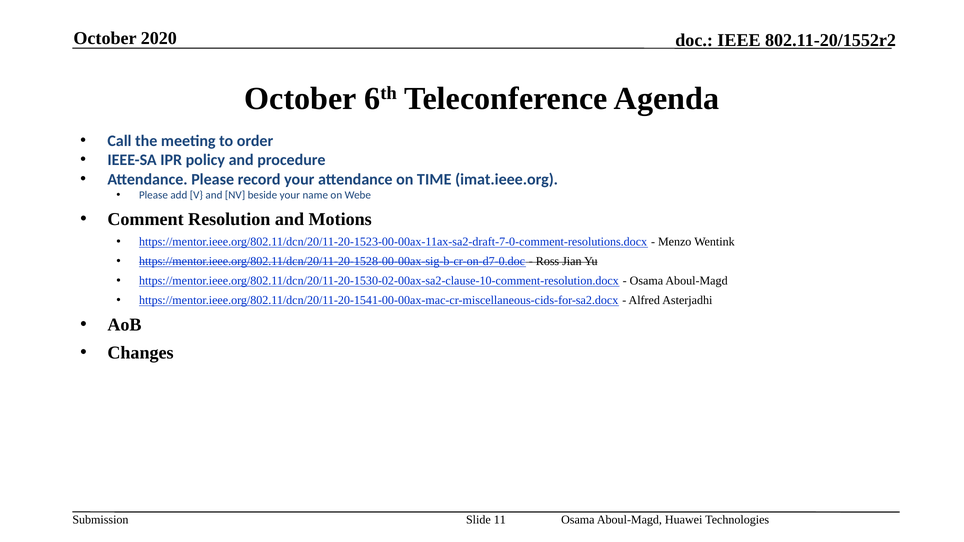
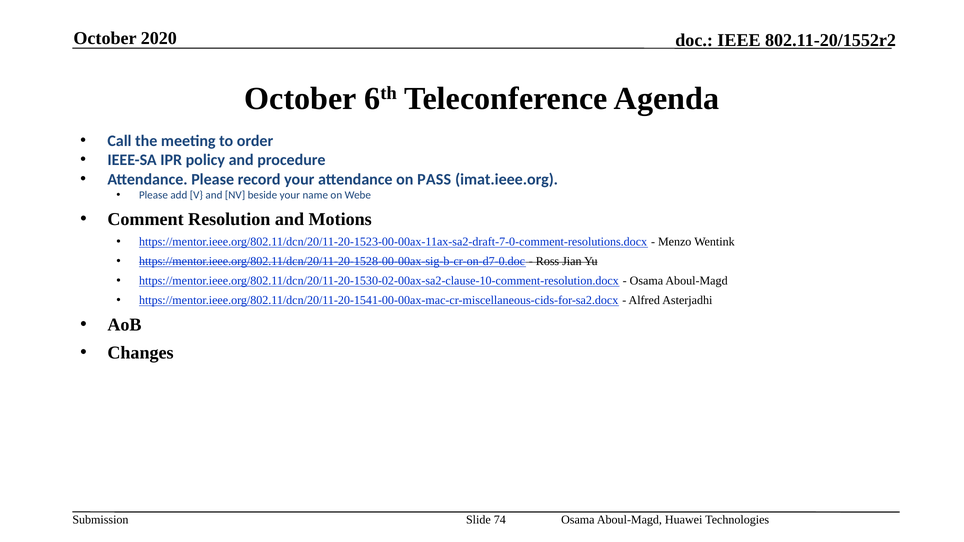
TIME: TIME -> PASS (434, 179)
11: 11 -> 74 (500, 520)
